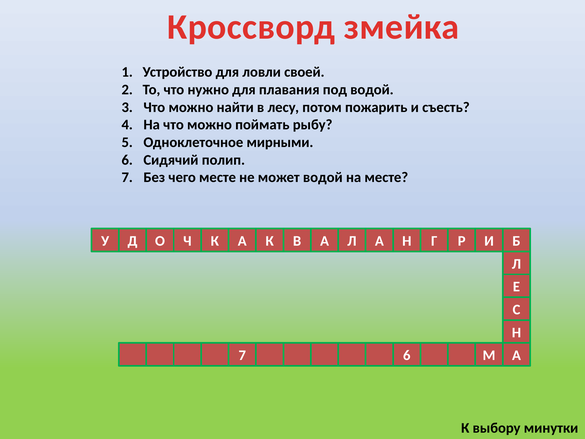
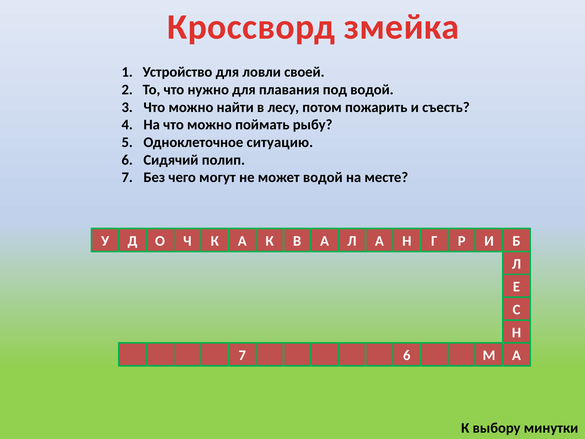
мирными: мирными -> ситуацию (280, 142)
чего месте: месте -> могут (217, 177)
